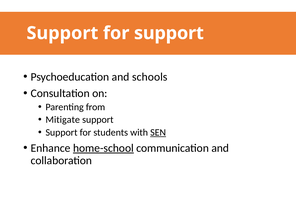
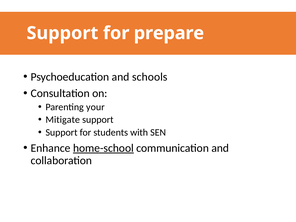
for support: support -> prepare (169, 33)
from: from -> your (95, 107)
SEN underline: present -> none (158, 132)
